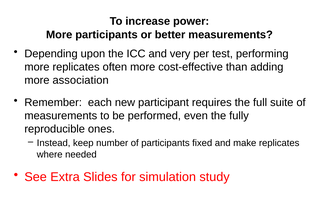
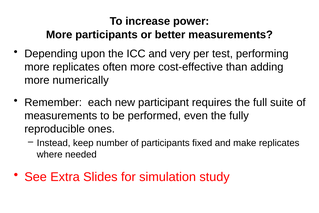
association: association -> numerically (81, 80)
